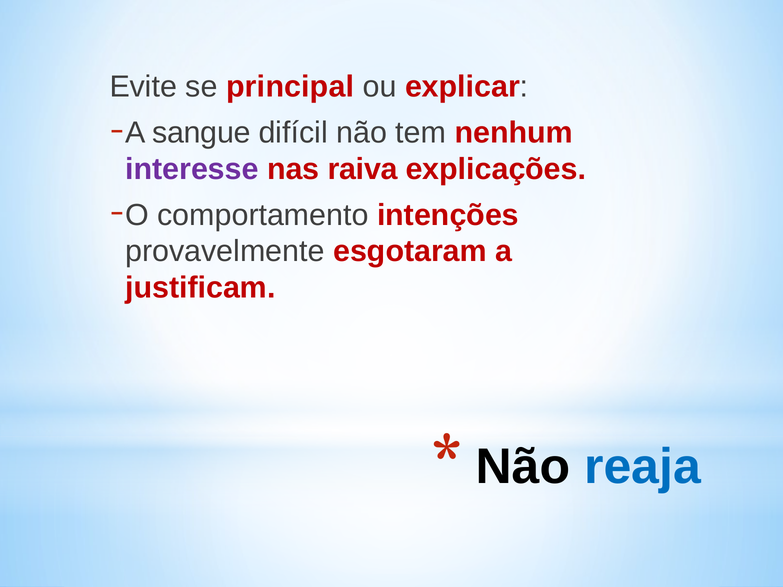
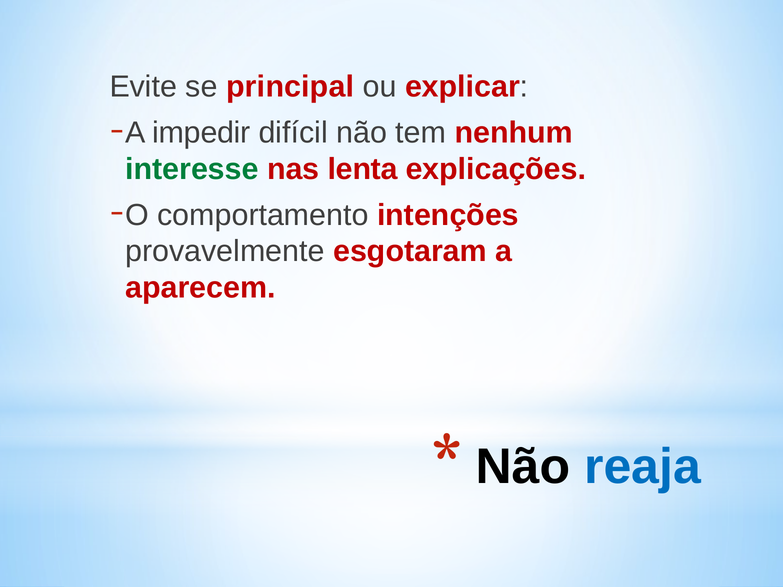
sangue: sangue -> impedir (201, 133)
interesse colour: purple -> green (192, 169)
raiva: raiva -> lenta (363, 169)
justificam: justificam -> aparecem (200, 288)
